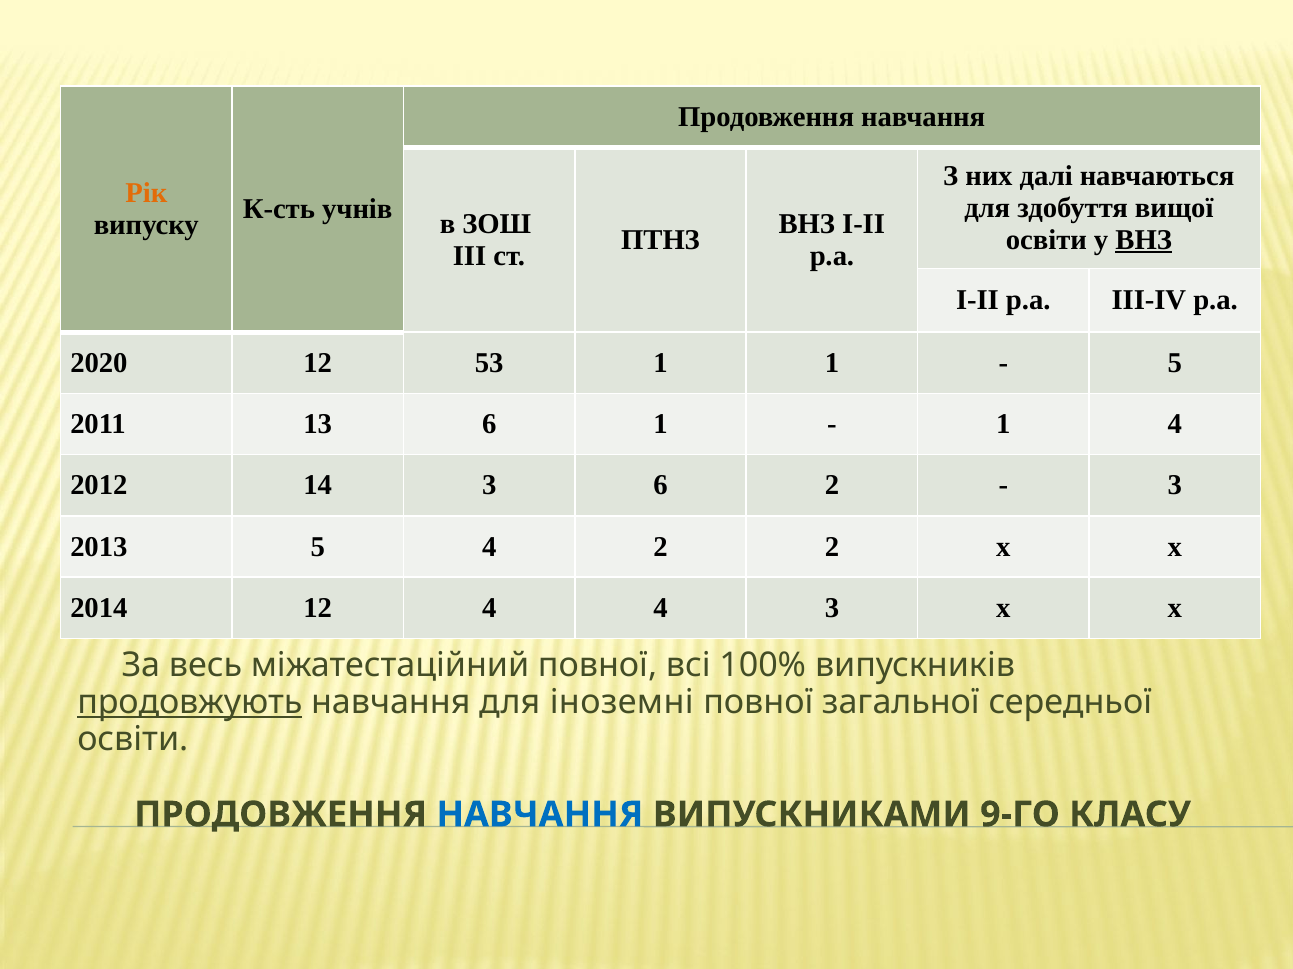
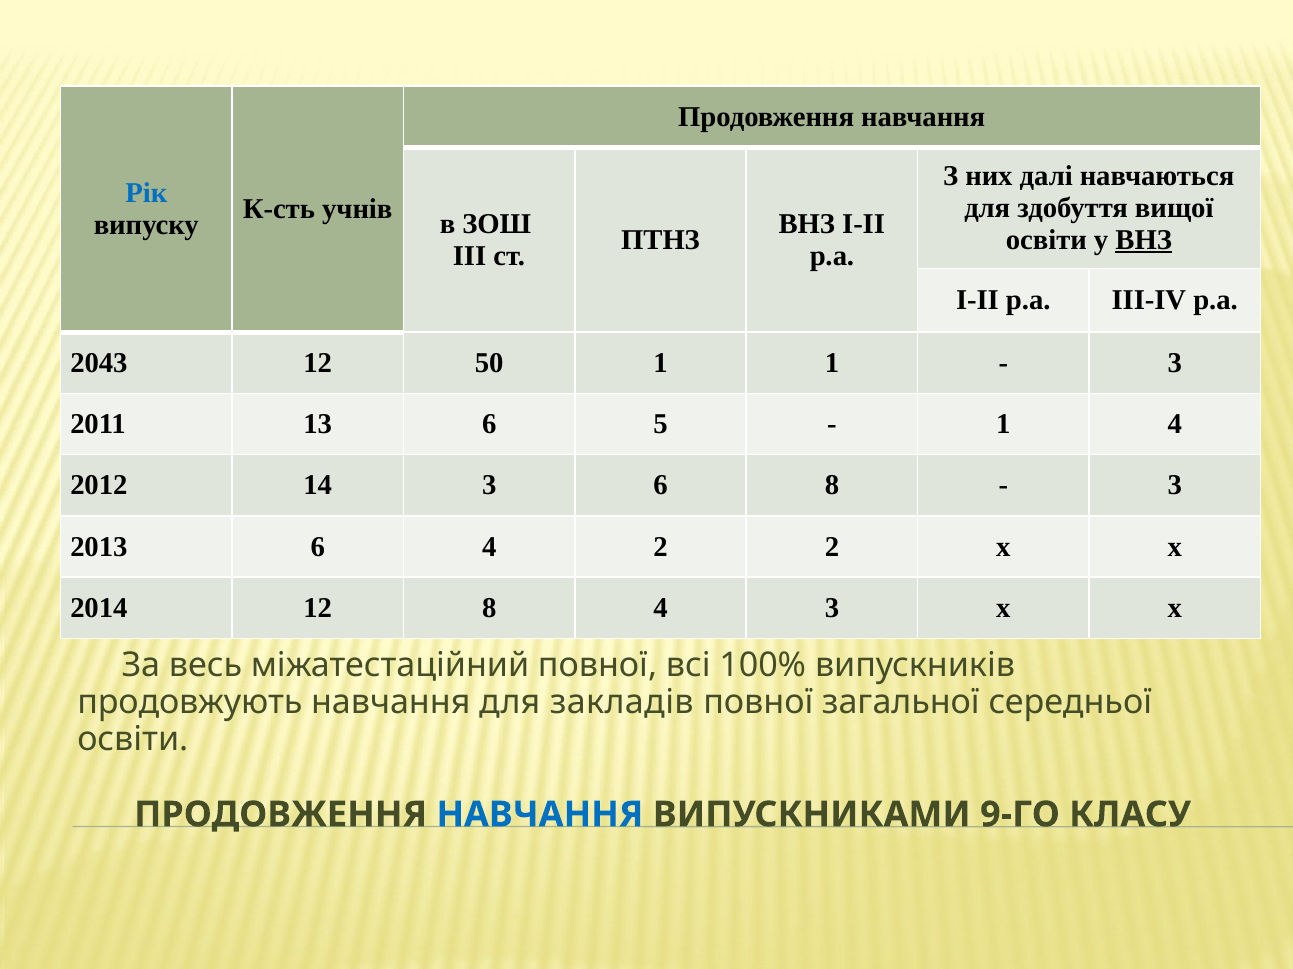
Рік colour: orange -> blue (146, 194)
2020: 2020 -> 2043 (99, 363)
53: 53 -> 50 (489, 363)
5: 5 -> 3 (1175, 363)
6 1: 1 -> 5 (661, 425)
6 2: 2 -> 8 (832, 486)
2013 5: 5 -> 6 (318, 547)
12 4: 4 -> 8 (489, 608)
продовжують underline: present -> none (190, 702)
іноземні: іноземні -> закладів (622, 702)
